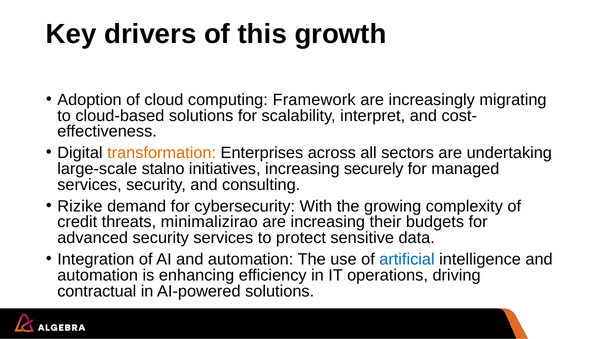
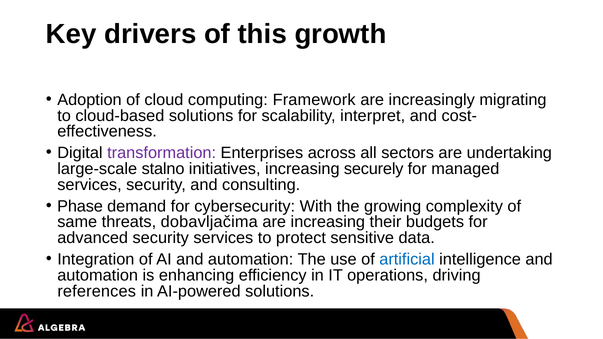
transformation colour: orange -> purple (162, 153)
Rizike: Rizike -> Phase (80, 206)
credit: credit -> same (77, 222)
minimalizirao: minimalizirao -> dobavljačima (209, 222)
contractual: contractual -> references (97, 291)
